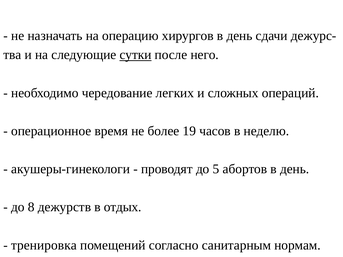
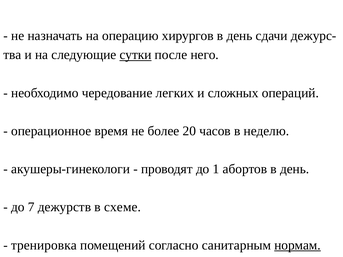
19: 19 -> 20 (189, 131)
5: 5 -> 1 (216, 169)
8: 8 -> 7 (31, 207)
отдых: отдых -> схеме (123, 207)
нормам underline: none -> present (298, 245)
